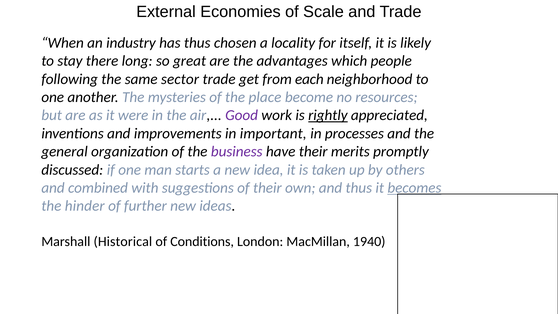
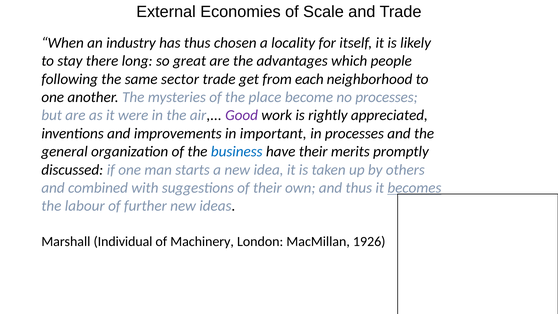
no resources: resources -> processes (386, 97)
rightly underline: present -> none (328, 115)
business colour: purple -> blue (237, 152)
hinder: hinder -> labour (85, 206)
Historical: Historical -> Individual (123, 241)
Conditions: Conditions -> Machinery (202, 241)
1940: 1940 -> 1926 (369, 241)
